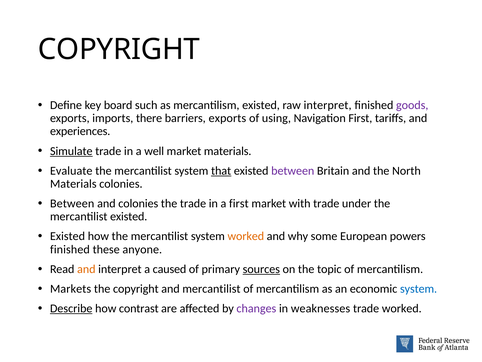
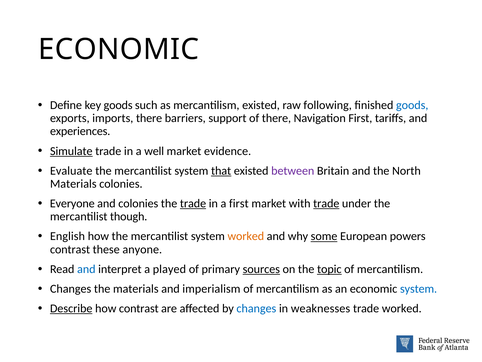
COPYRIGHT: COPYRIGHT -> ECONOMIC (119, 49)
key board: board -> goods (118, 105)
raw interpret: interpret -> following (328, 105)
goods colour: purple -> blue (412, 105)
barriers exports: exports -> support (227, 118)
of using: using -> there (276, 118)
market materials: materials -> evidence (228, 151)
Between: Between -> Everyone (72, 203)
trade underline: none -> present (193, 203)
trade underline: none -> present (326, 203)
mercantilist existed: existed -> though (129, 216)
Existed: Existed -> English (67, 236)
some underline: none -> present (324, 236)
finished: finished -> contrast (70, 249)
and colour: orange -> blue (86, 269)
caused: caused -> played (169, 269)
topic underline: none -> present (329, 269)
Markets: Markets -> Changes (71, 288)
the copyright: copyright -> materials (136, 288)
and mercantilist: mercantilist -> imperialism (211, 288)
changes colour: purple -> blue (256, 308)
